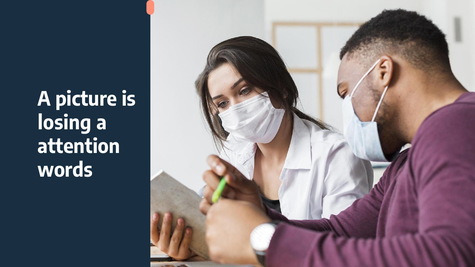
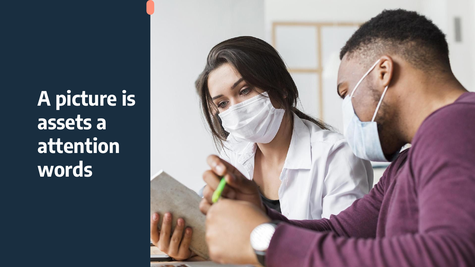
losing: losing -> assets (65, 123)
